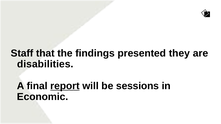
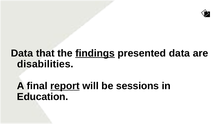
Staff: Staff -> Data (22, 53)
findings underline: none -> present (95, 53)
presented they: they -> data (179, 53)
Economic: Economic -> Education (43, 97)
